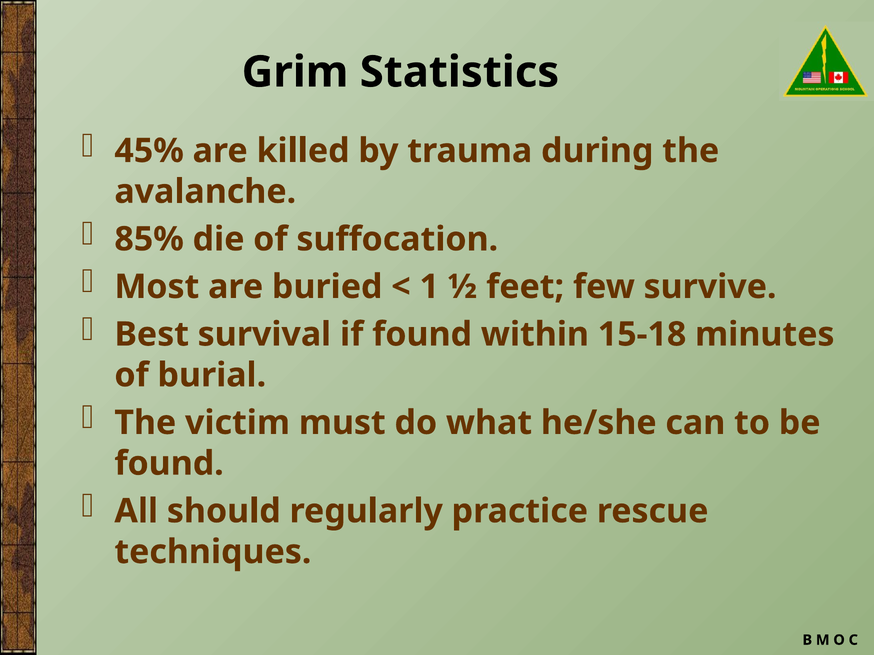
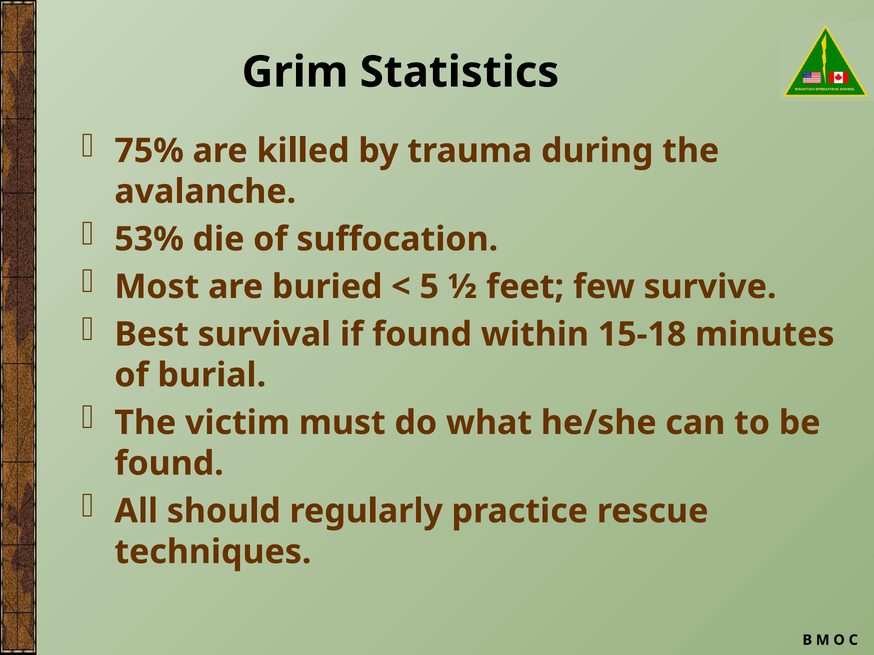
45%: 45% -> 75% (149, 151)
85%: 85% -> 53% (149, 239)
1: 1 -> 5 (429, 287)
